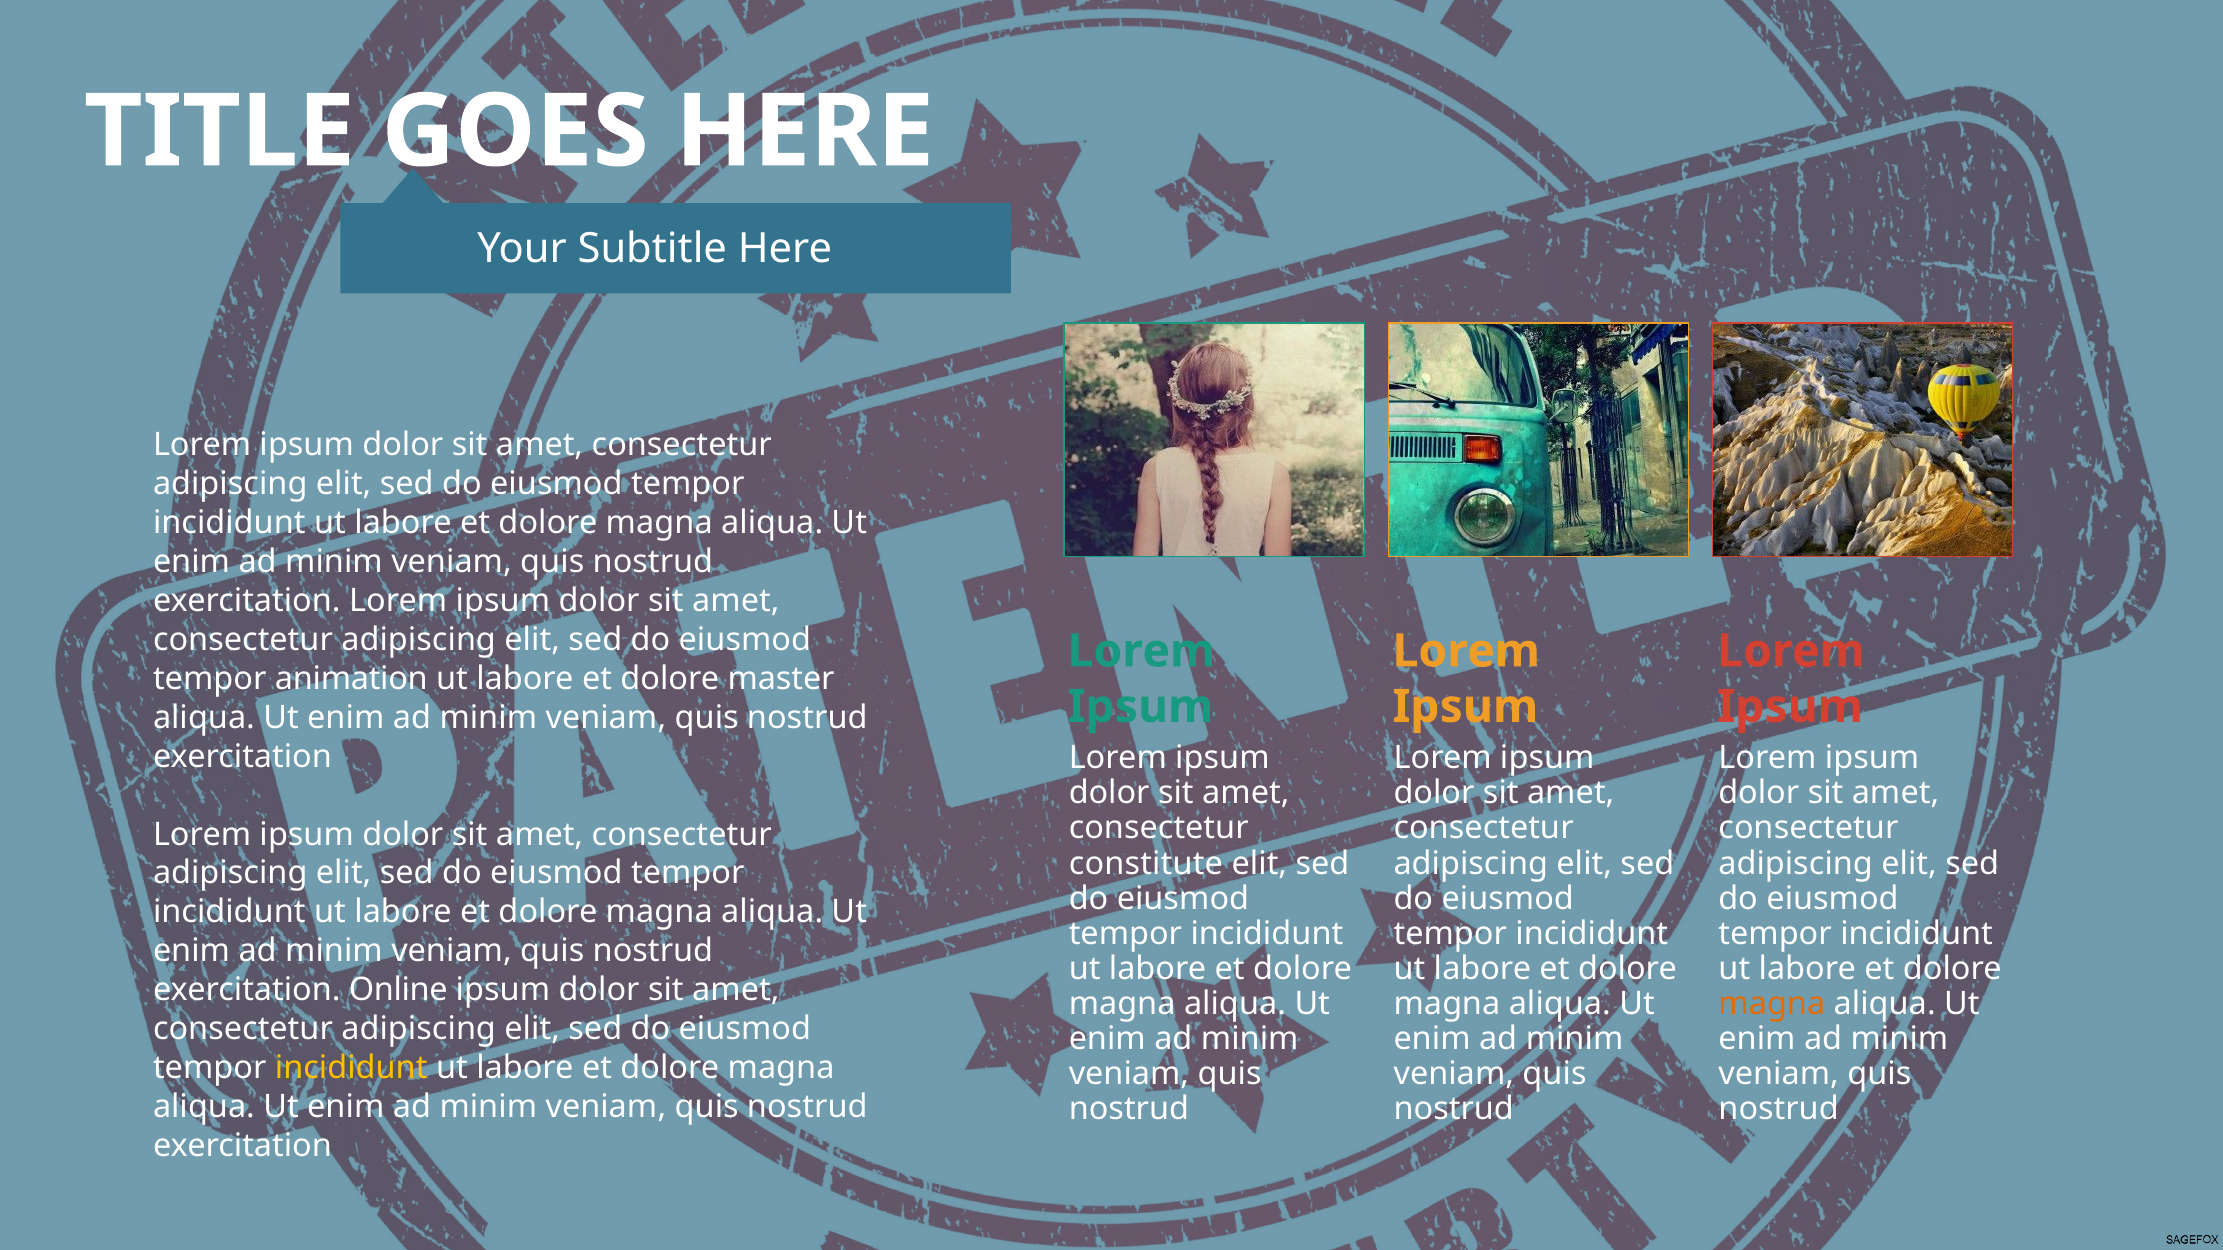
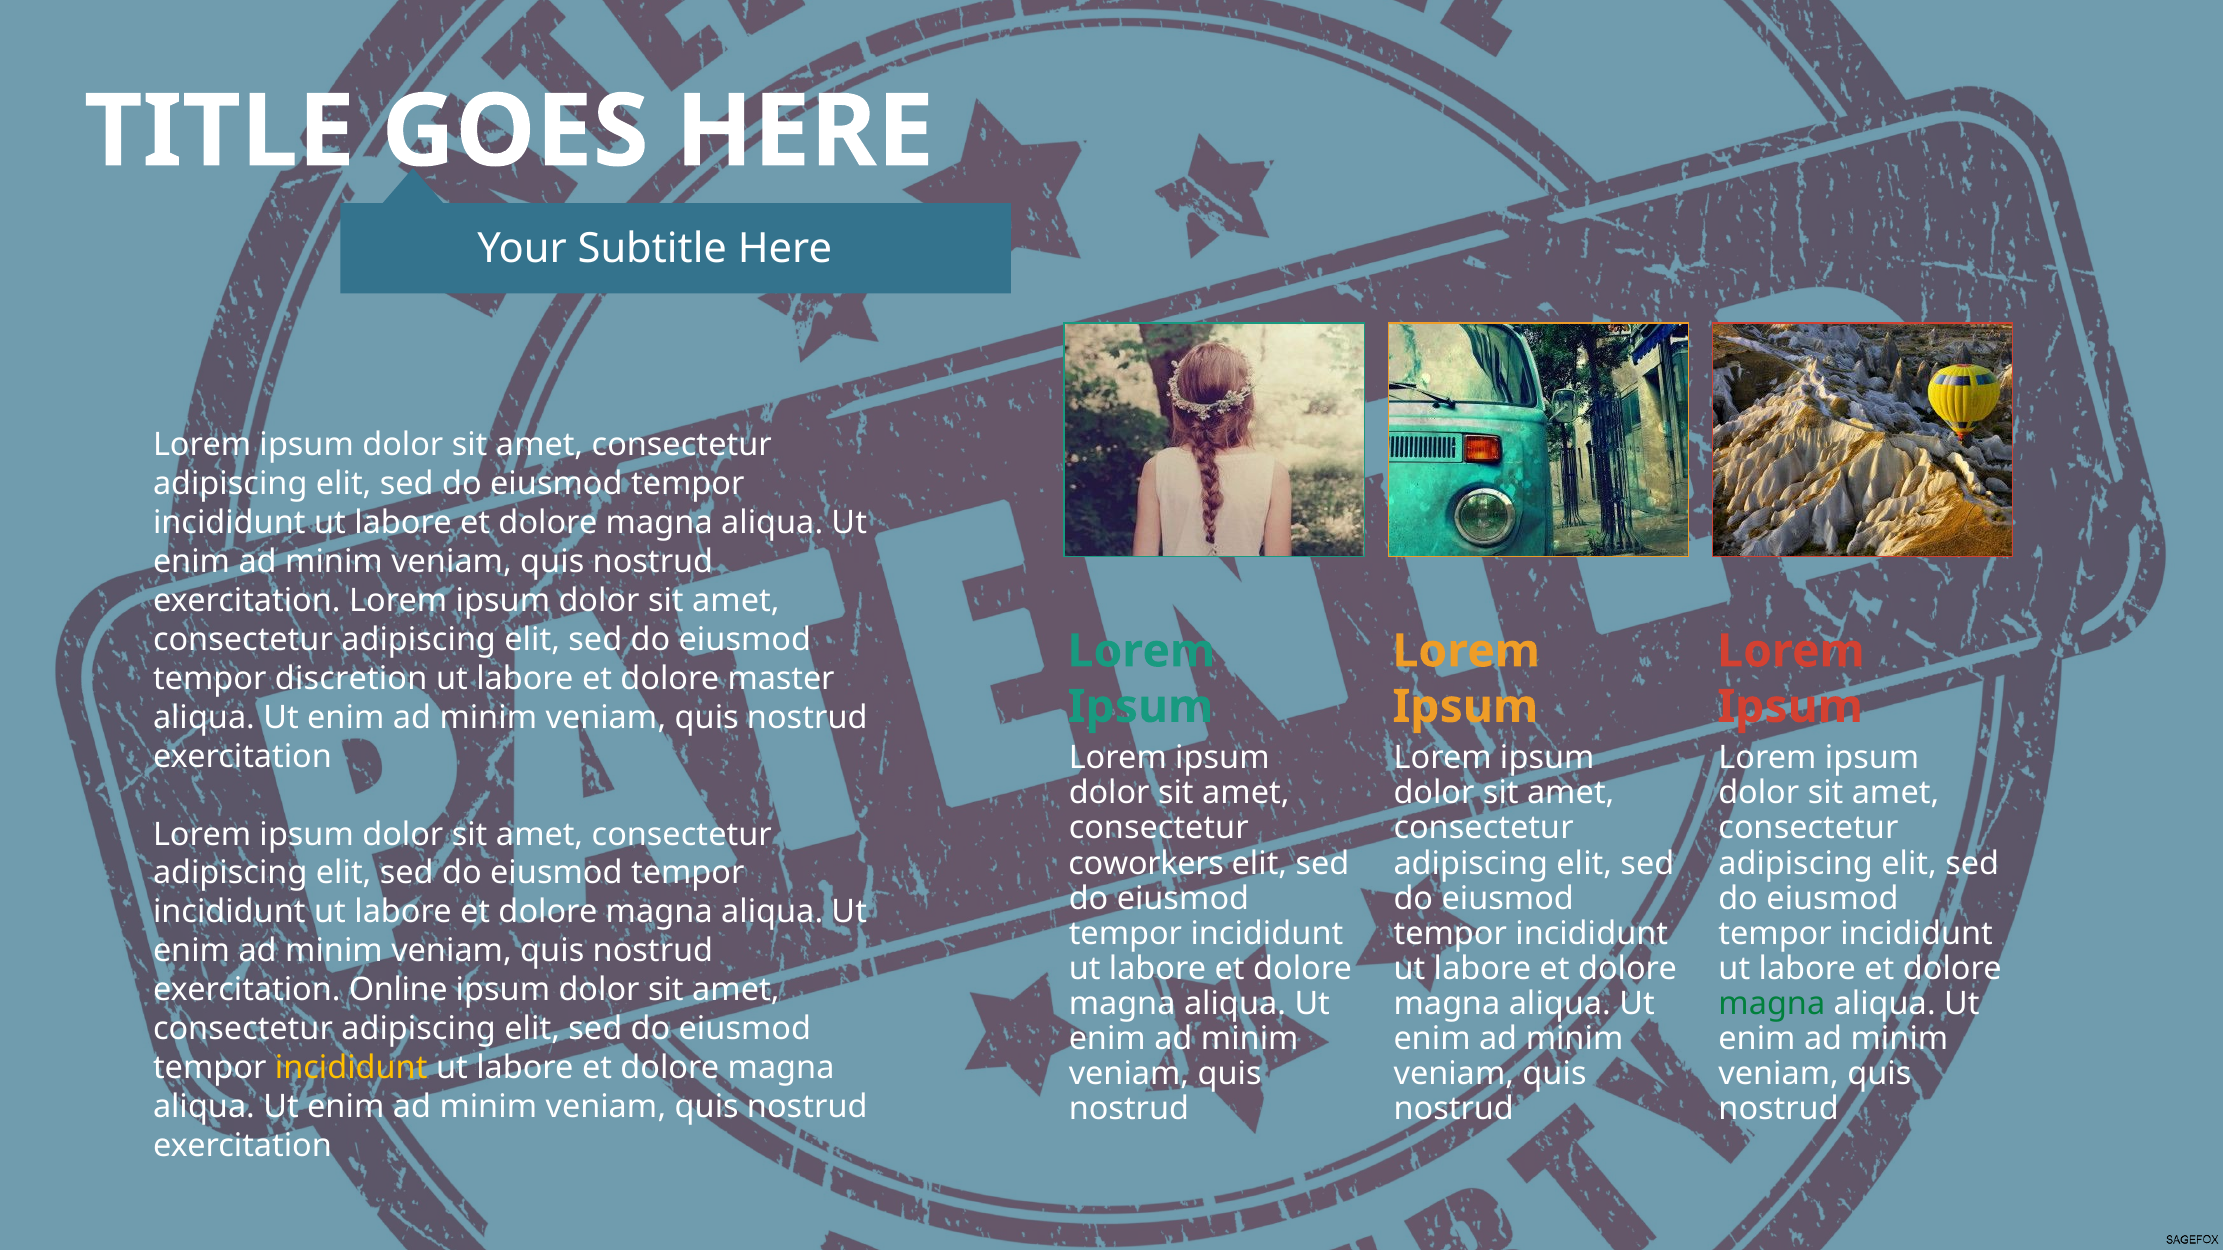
animation: animation -> discretion (351, 679)
constitute: constitute -> coworkers (1146, 864)
magna colour: orange -> green (1772, 1004)
